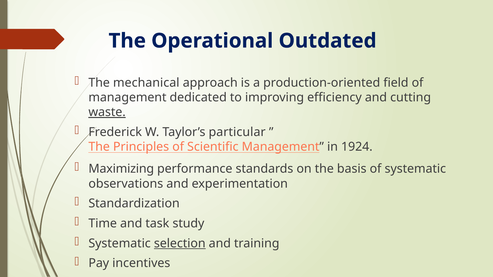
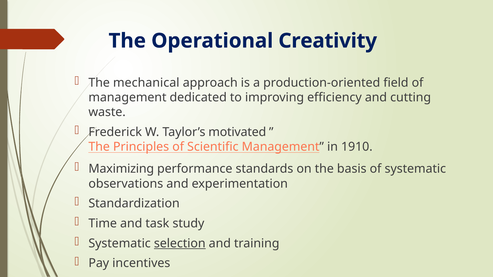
Outdated: Outdated -> Creativity (328, 41)
waste underline: present -> none (107, 112)
particular: particular -> motivated (237, 132)
1924: 1924 -> 1910 (357, 147)
